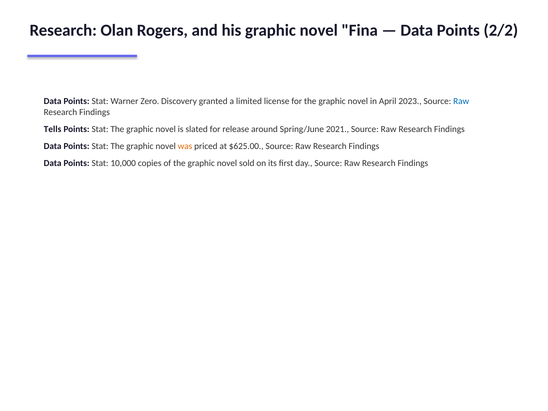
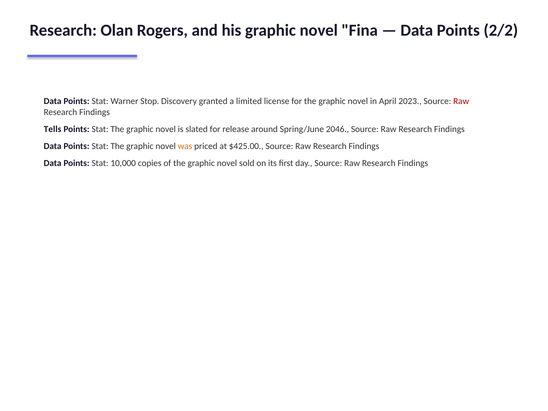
Zero: Zero -> Stop (150, 101)
Raw colour: blue -> red (461, 101)
2021: 2021 -> 2046 (337, 129)
$625.00: $625.00 -> $425.00 (246, 146)
